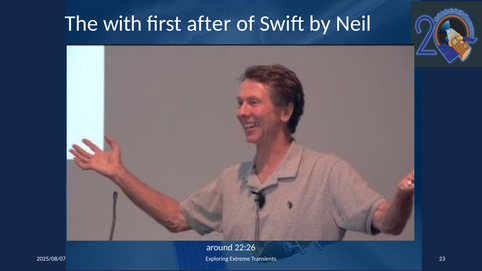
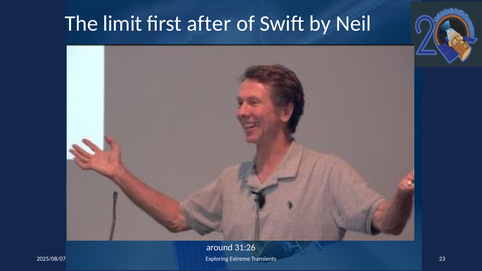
with: with -> limit (123, 24)
22:26: 22:26 -> 31:26 (245, 248)
